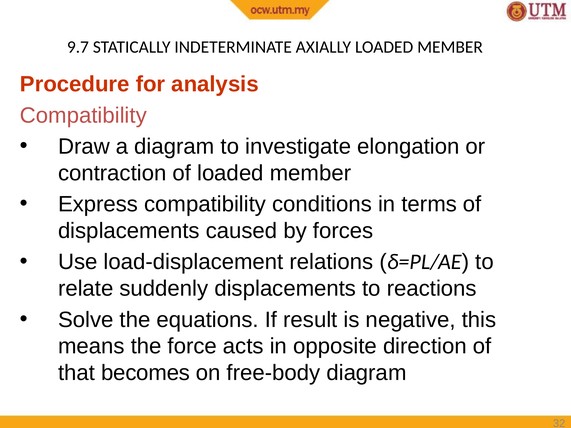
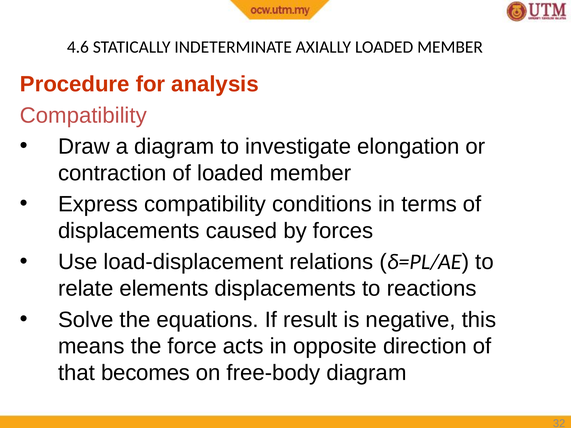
9.7: 9.7 -> 4.6 (78, 47)
suddenly: suddenly -> elements (164, 289)
